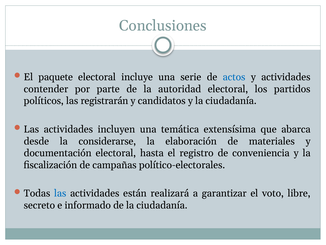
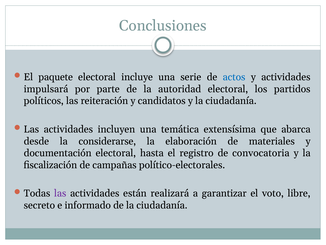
contender: contender -> impulsará (46, 89)
registrarán: registrarán -> reiteración (104, 101)
conveniencia: conveniencia -> convocatoria (261, 153)
las colour: blue -> purple (60, 193)
